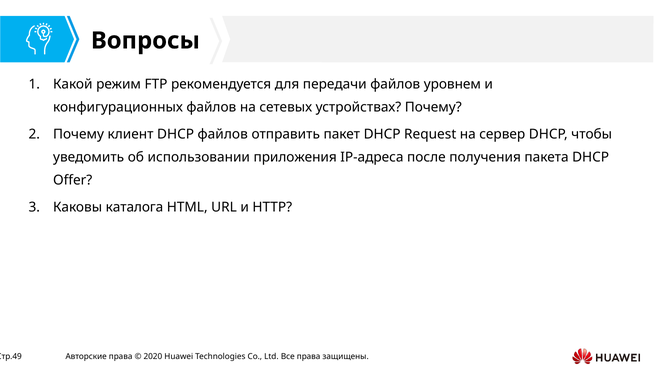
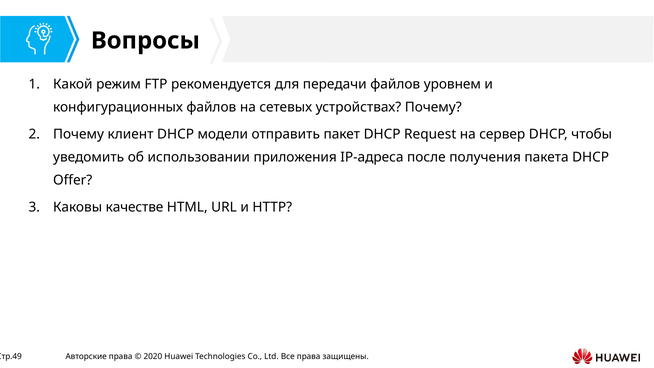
DHCP файлов: файлов -> модели (223, 134)
каталога: каталога -> качестве (135, 207)
